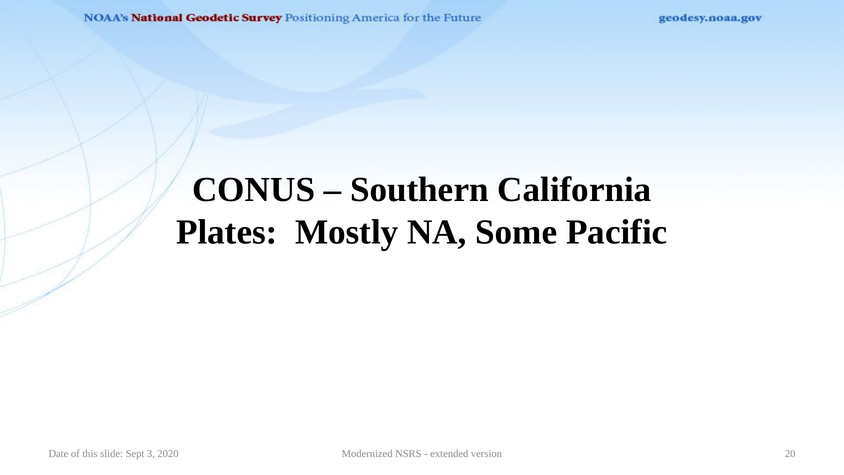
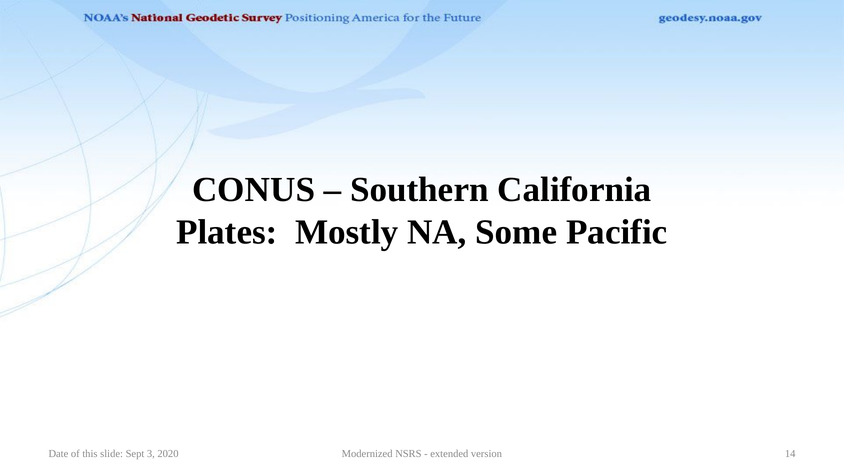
20: 20 -> 14 (790, 453)
